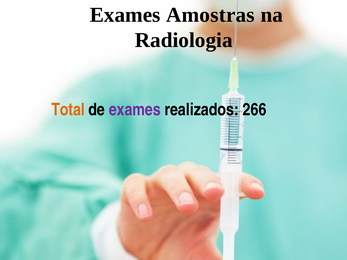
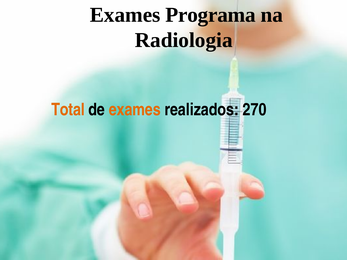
Amostras: Amostras -> Programa (211, 15)
exames colour: purple -> orange (135, 110)
266: 266 -> 270 (255, 110)
